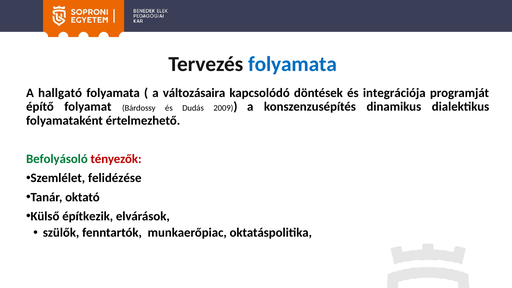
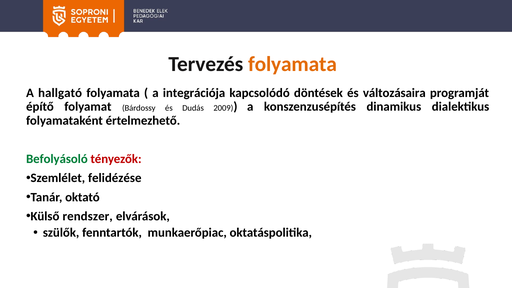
folyamata colour: blue -> orange (293, 64)
változásaira: változásaira -> integrációja (194, 93)
integrációja: integrációja -> változásaira (394, 93)
építkezik: építkezik -> rendszer (88, 216)
